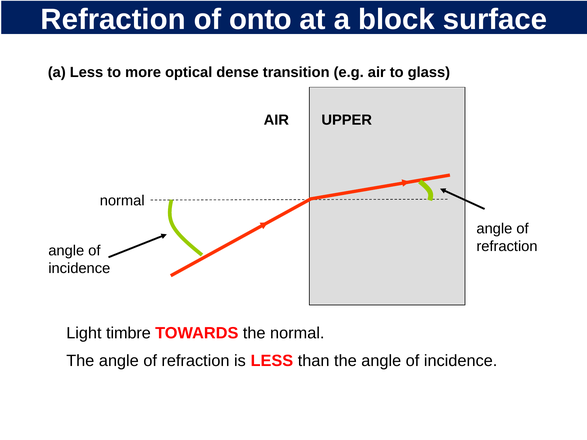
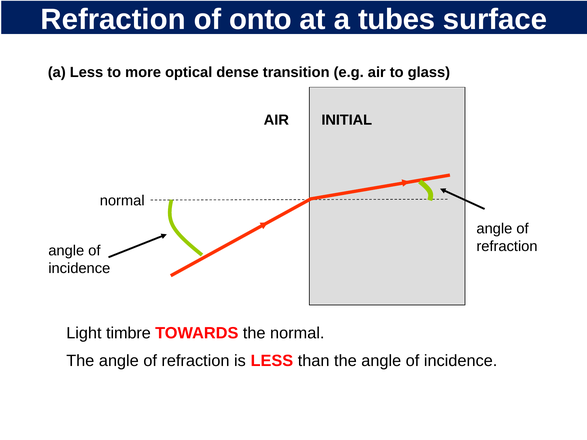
block: block -> tubes (397, 19)
UPPER: UPPER -> INITIAL (347, 120)
